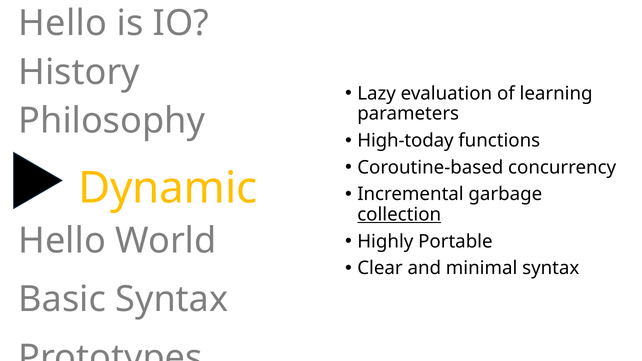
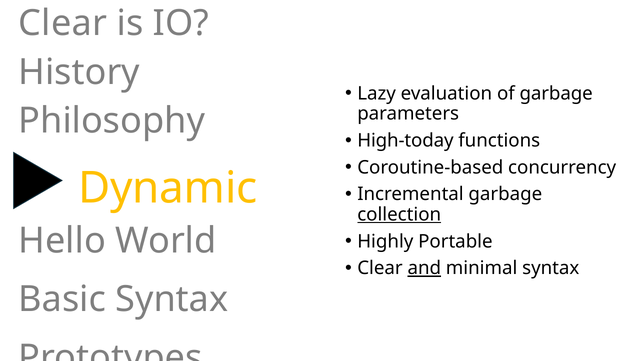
Hello: Hello -> Clear (63, 24)
of learning: learning -> garbage (556, 94)
and underline: none -> present (424, 268)
